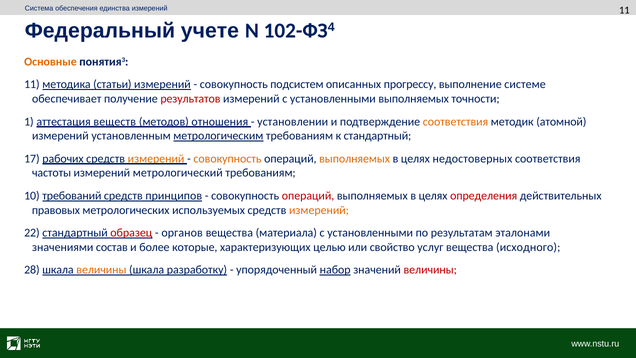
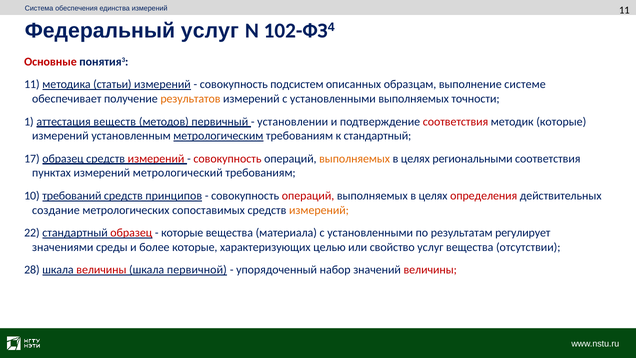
Федеральный учете: учете -> услуг (210, 31)
Основные colour: orange -> red (50, 62)
прогрессу: прогрессу -> образцам (410, 84)
результатов colour: red -> orange (190, 99)
отношения: отношения -> первичный (220, 122)
соответствия colour: orange -> red (456, 122)
методик атомной: атомной -> которые (561, 122)
17 рабочих: рабочих -> образец (63, 159)
измерений colour: orange -> red (156, 159)
совокупность colour: orange -> red (227, 159)
недостоверных: недостоверных -> региональными (473, 159)
частоты: частоты -> пунктах (51, 173)
правовых: правовых -> создание (56, 210)
используемых: используемых -> сопоставимых (209, 210)
органов: органов -> которые (182, 233)
эталонами: эталонами -> регулирует (523, 233)
состав: состав -> среды (112, 247)
исходного: исходного -> отсутствии (528, 247)
величины colour: orange -> red (101, 270)
разработку: разработку -> первичной (197, 270)
набор underline: present -> none (335, 270)
